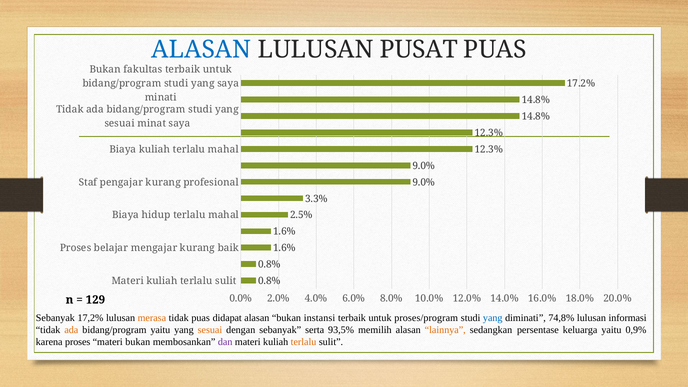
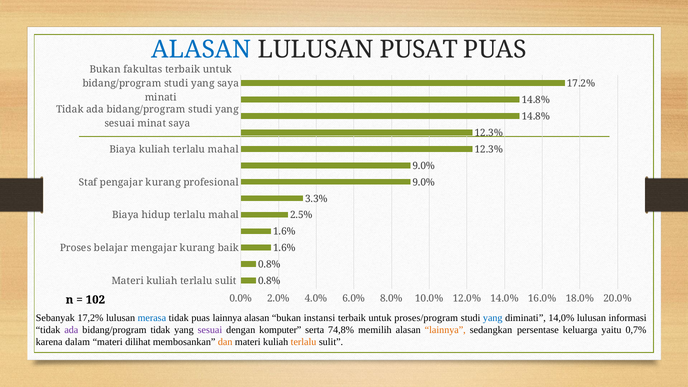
129: 129 -> 102 (95, 300)
merasa colour: orange -> blue (152, 318)
puas didapat: didapat -> lainnya (227, 318)
74,8%: 74,8% -> 14,0% (561, 318)
ada colour: orange -> purple (71, 330)
bidang/program yaitu: yaitu -> tidak (160, 330)
sesuai colour: orange -> purple (210, 330)
dengan sebanyak: sebanyak -> komputer (280, 330)
93,5%: 93,5% -> 74,8% (341, 330)
0,9%: 0,9% -> 0,7% (636, 330)
karena proses: proses -> dalam (78, 342)
materi bukan: bukan -> dilihat (138, 342)
dan colour: purple -> orange (225, 342)
